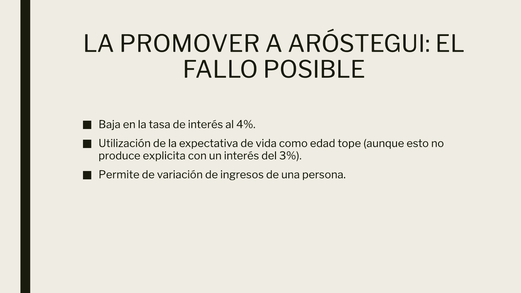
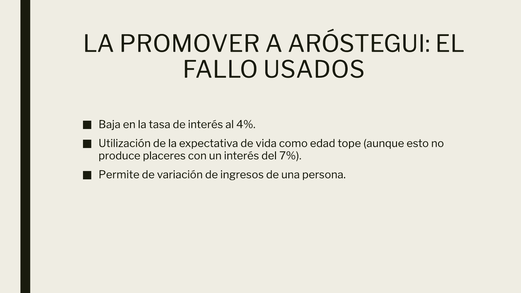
POSIBLE: POSIBLE -> USADOS (314, 70)
explicita: explicita -> placeres (164, 156)
3%: 3% -> 7% (290, 156)
